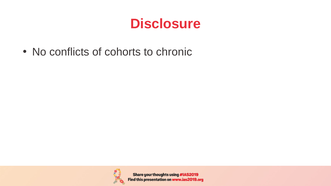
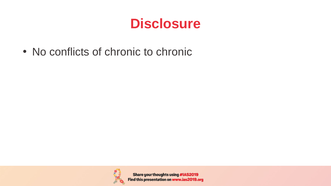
of cohorts: cohorts -> chronic (123, 52)
